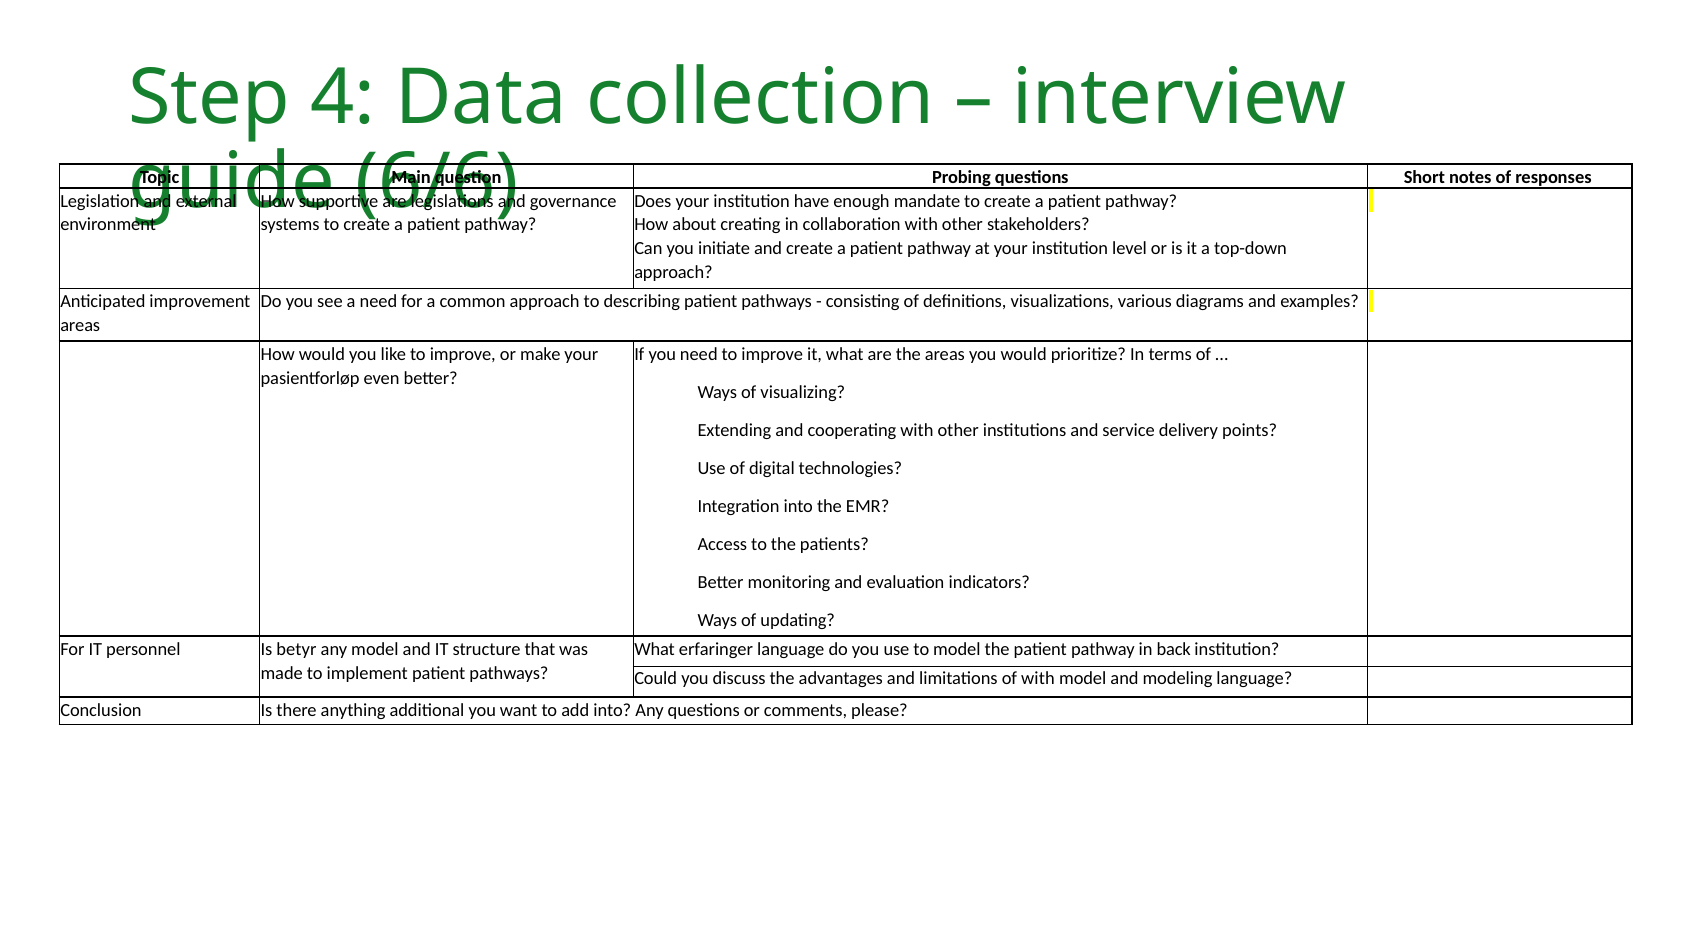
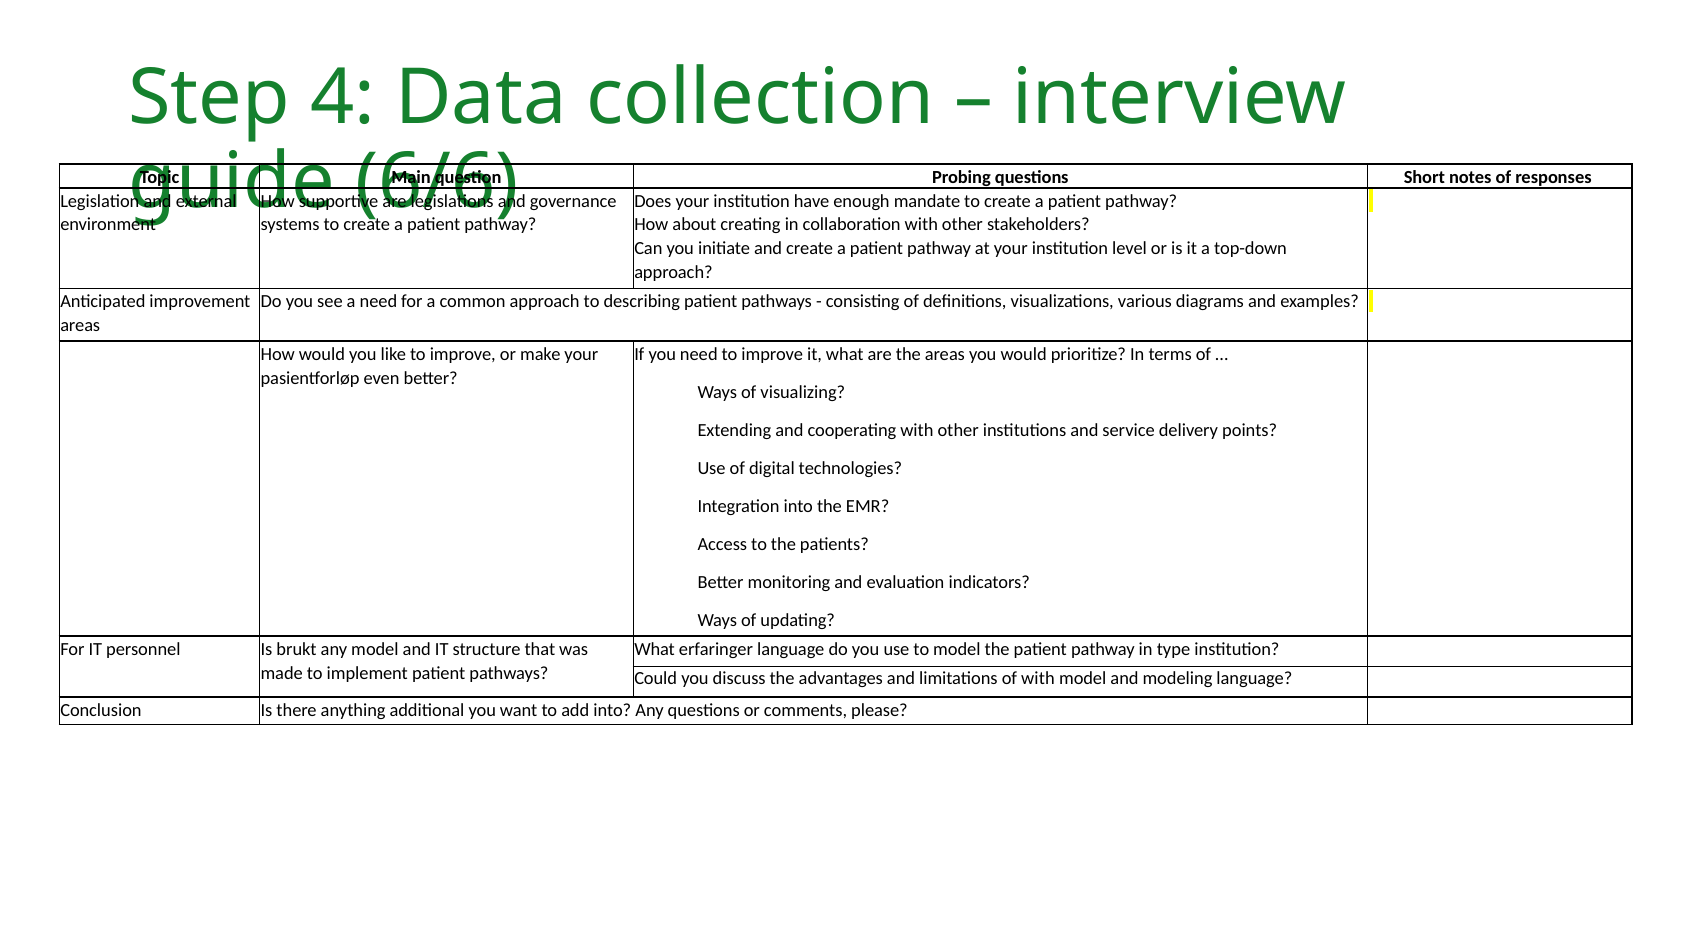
betyr: betyr -> brukt (297, 649)
back: back -> type (1174, 649)
